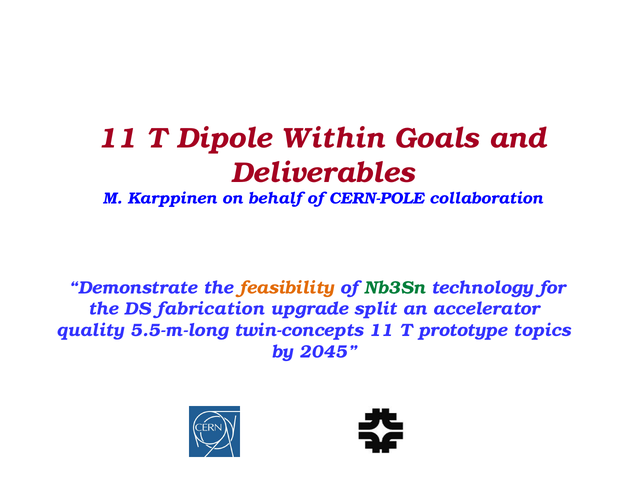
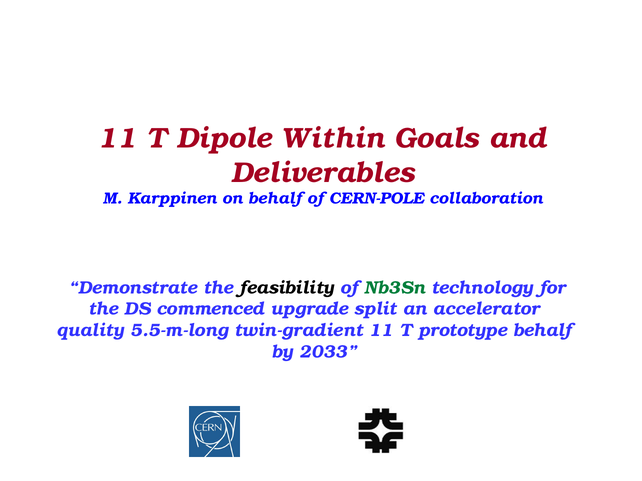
feasibility colour: orange -> black (287, 288)
fabrication: fabrication -> commenced (211, 309)
twin-concepts: twin-concepts -> twin-gradient (299, 331)
prototype topics: topics -> behalf (542, 331)
2045: 2045 -> 2033 (328, 352)
